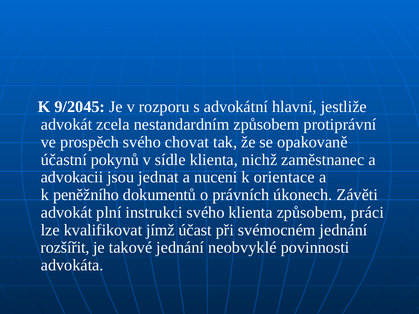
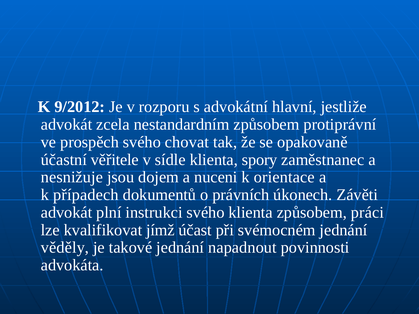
9/2045: 9/2045 -> 9/2012 (80, 107)
pokynů: pokynů -> věřitele (115, 160)
nichž: nichž -> spory (260, 160)
advokacii: advokacii -> nesnižuje (72, 177)
jednat: jednat -> dojem (159, 177)
peněžního: peněžního -> případech (86, 195)
rozšířit: rozšířit -> věděly (65, 248)
neobvyklé: neobvyklé -> napadnout (242, 248)
